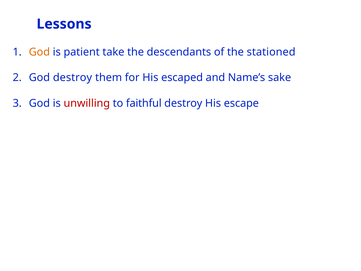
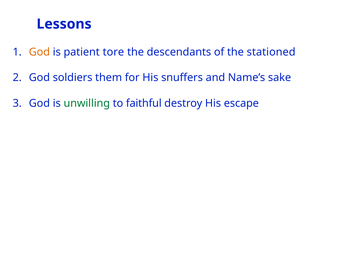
take: take -> tore (113, 52)
God destroy: destroy -> soldiers (73, 78)
escaped: escaped -> snuffers (182, 78)
unwilling colour: red -> green (87, 103)
